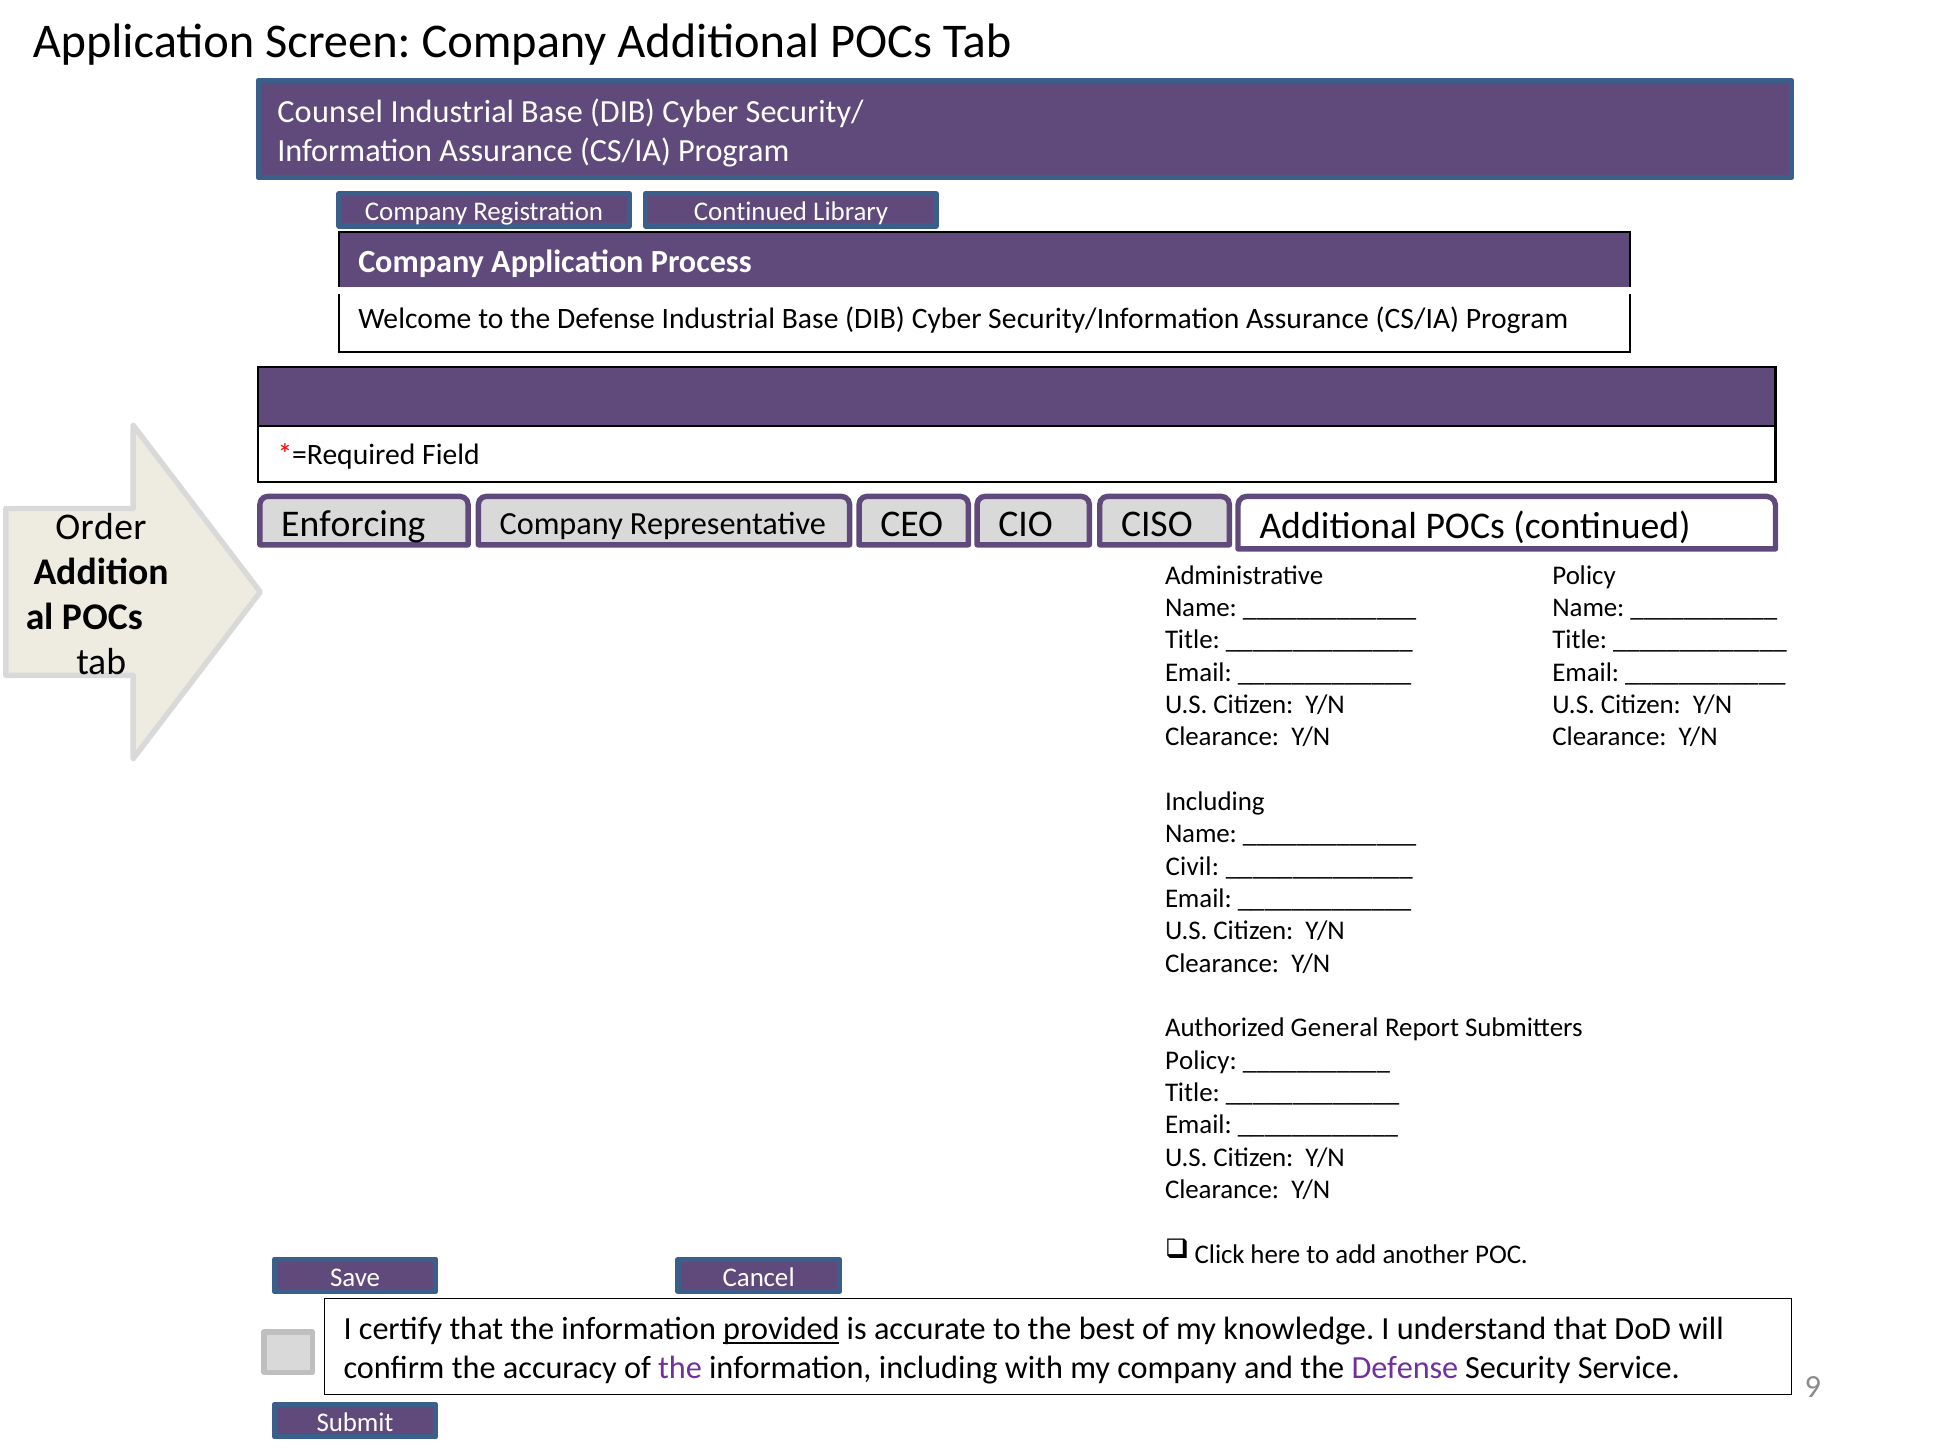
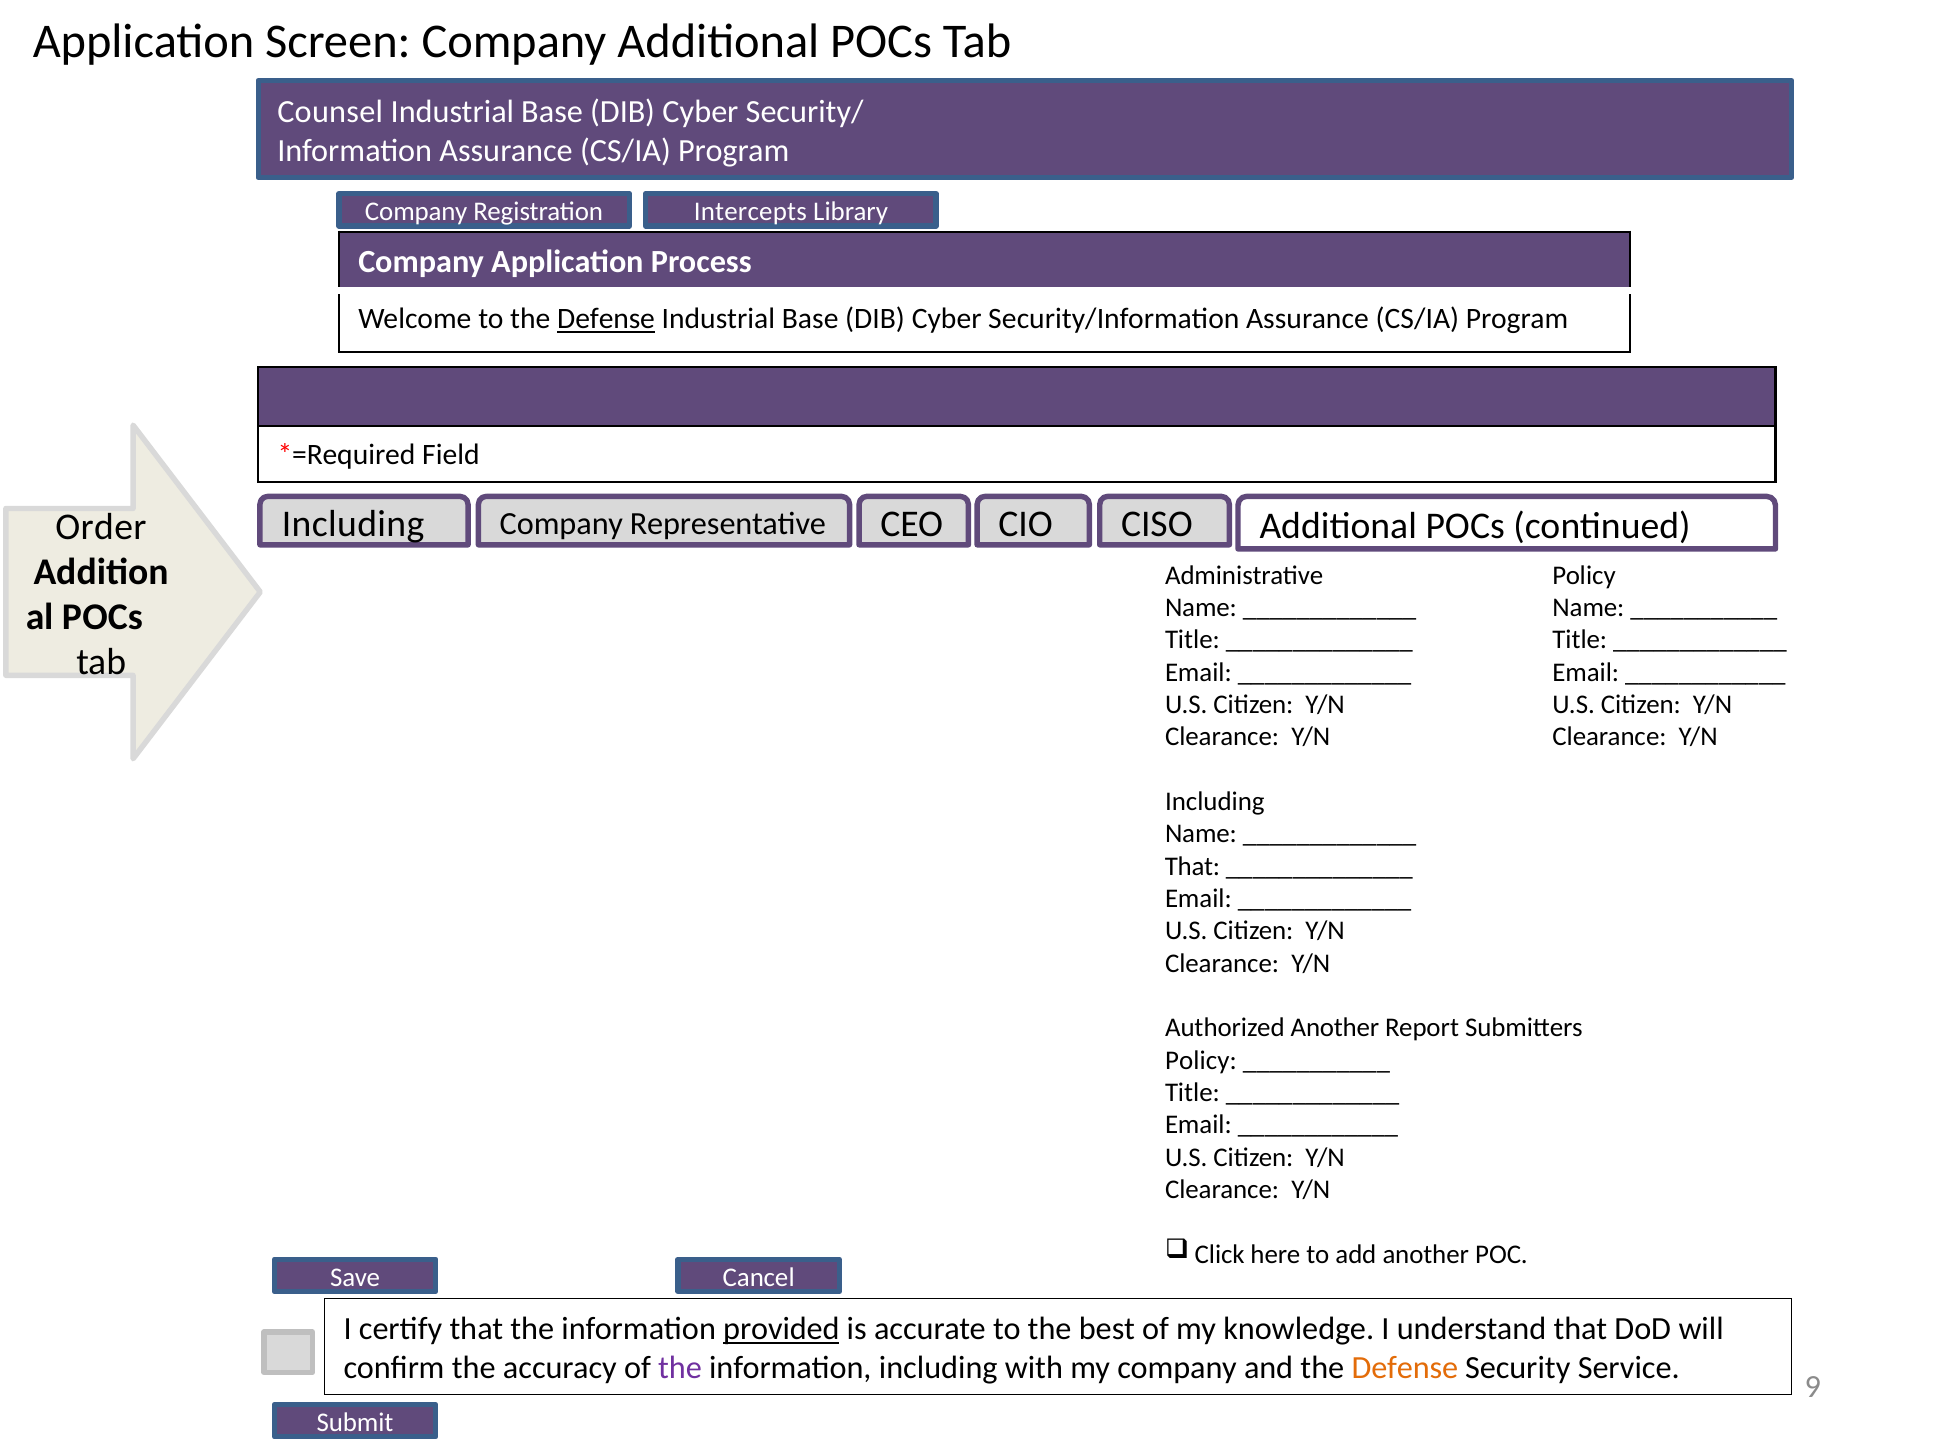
Registration Continued: Continued -> Intercepts (750, 212)
Defense underline: none -> present (606, 319)
Enforcing: Enforcing -> Including (353, 524)
Civil: Civil -> That (1193, 866)
Authorized General: General -> Another (1335, 1028)
Defense colour: purple -> orange (1405, 1368)
